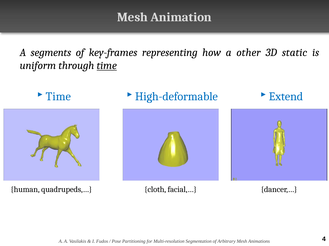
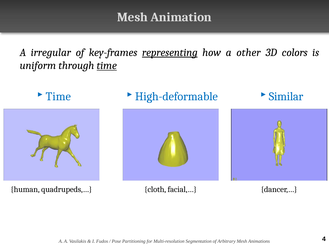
segments: segments -> irregular (51, 53)
representing underline: none -> present (170, 53)
static: static -> colors (295, 53)
Extend: Extend -> Similar (286, 97)
